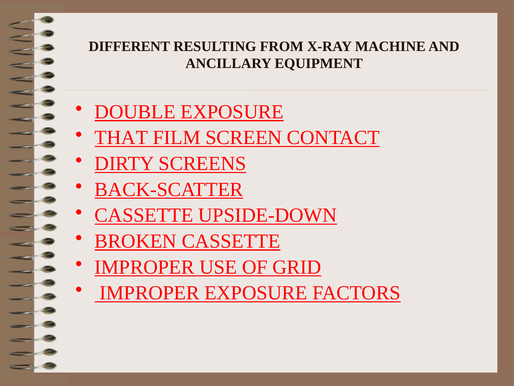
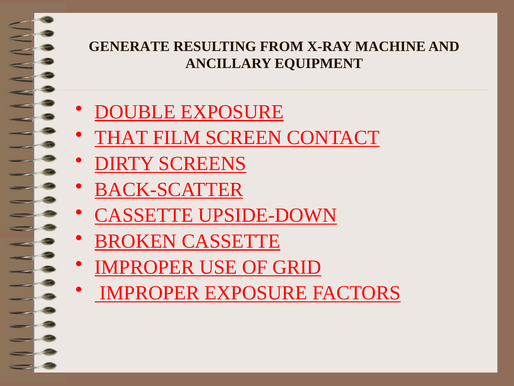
DIFFERENT: DIFFERENT -> GENERATE (129, 46)
